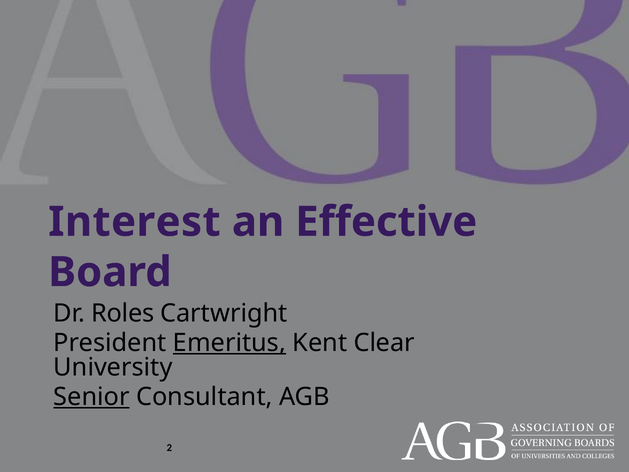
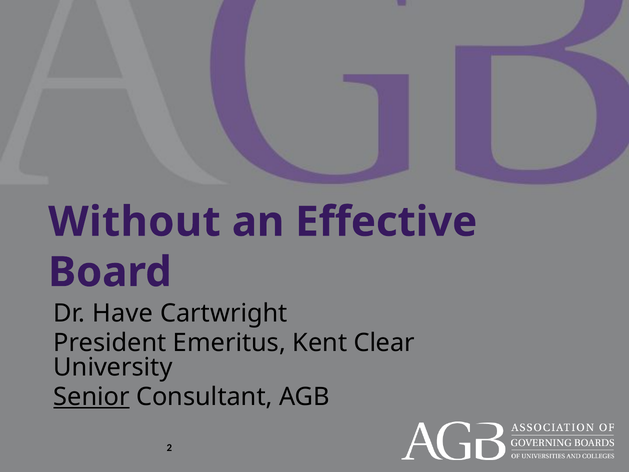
Interest: Interest -> Without (134, 222)
Roles: Roles -> Have (123, 313)
Emeritus underline: present -> none (229, 343)
